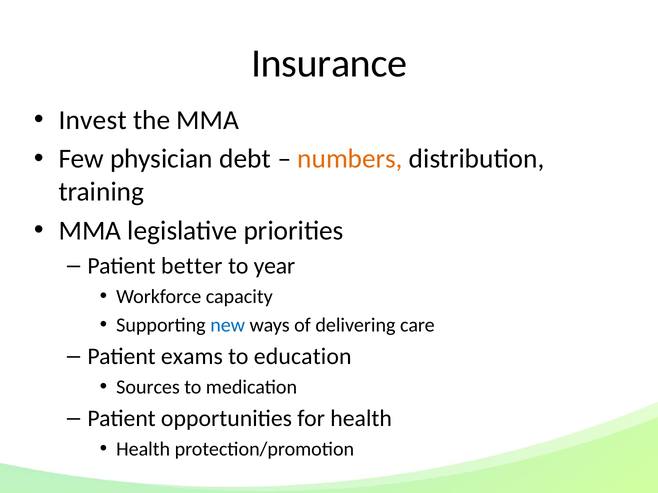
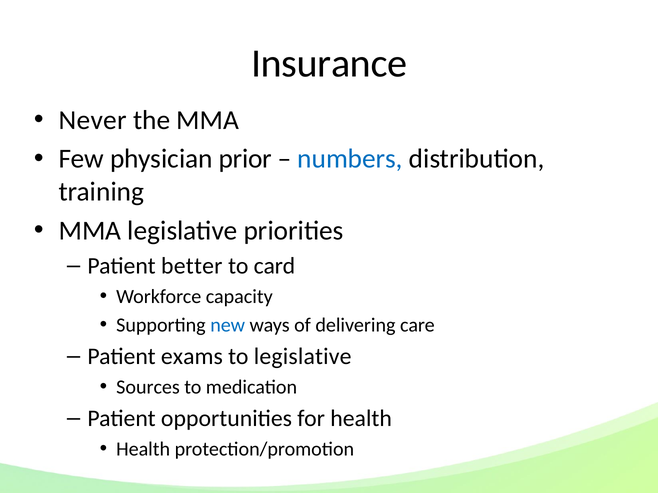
Invest: Invest -> Never (93, 120)
debt: debt -> prior (245, 159)
numbers colour: orange -> blue (350, 159)
year: year -> card (274, 266)
to education: education -> legislative (303, 357)
